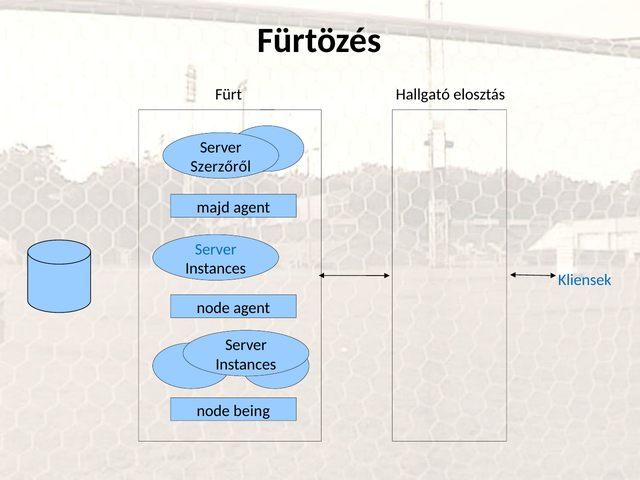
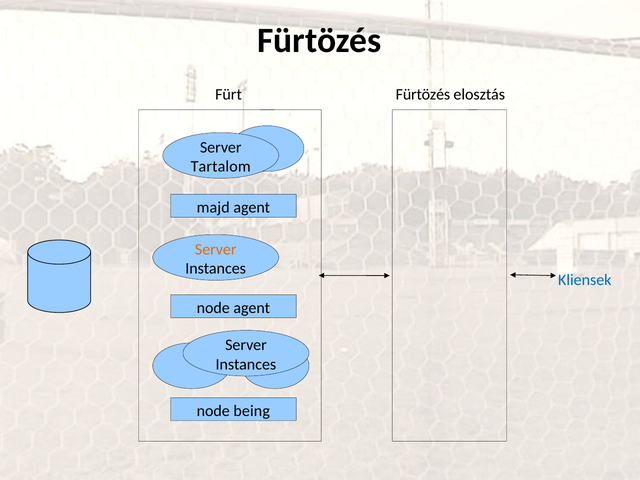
Fürt Hallgató: Hallgató -> Fürtözés (423, 95)
Szerzőről: Szerzőről -> Tartalom (221, 167)
Server colour: blue -> orange (216, 249)
